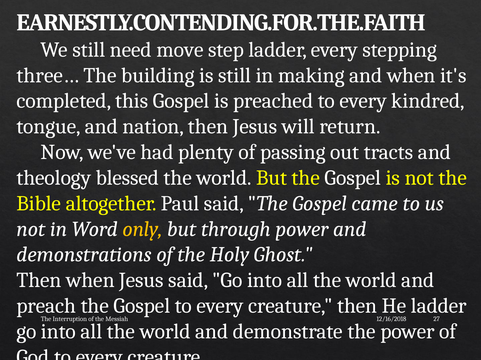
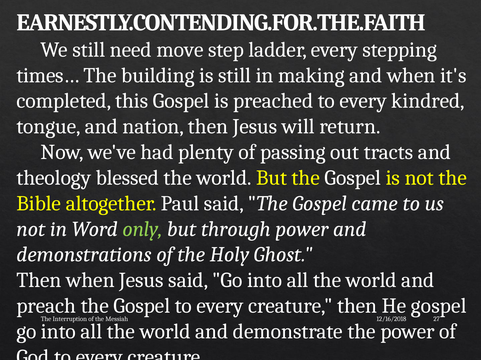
three…: three… -> times… (48, 75)
only colour: yellow -> light green (143, 229)
He ladder: ladder -> gospel (439, 306)
